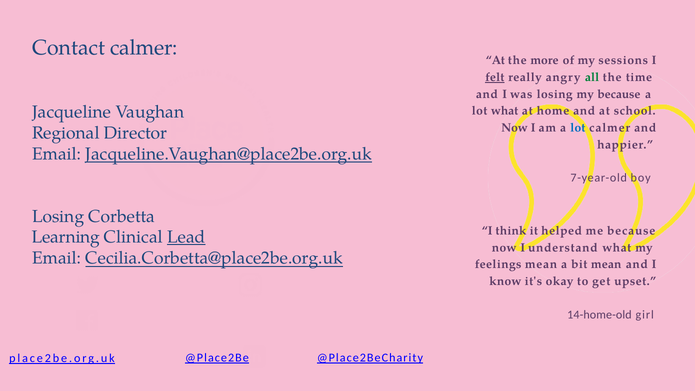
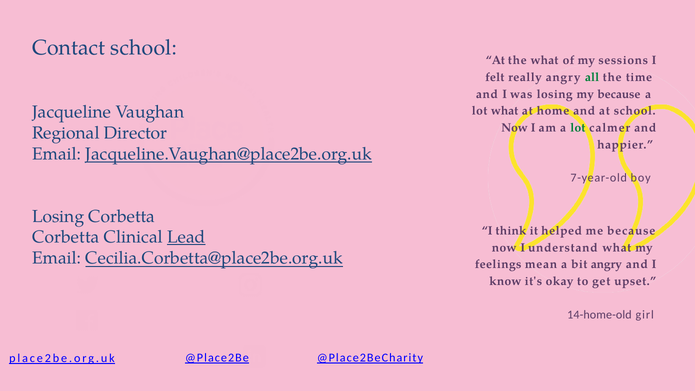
Contact calmer: calmer -> school (144, 48)
the more: more -> what (544, 60)
felt underline: present -> none (495, 77)
lot colour: blue -> green (578, 128)
Learning: Learning -> Corbetta (66, 237)
bit mean: mean -> angry (606, 264)
